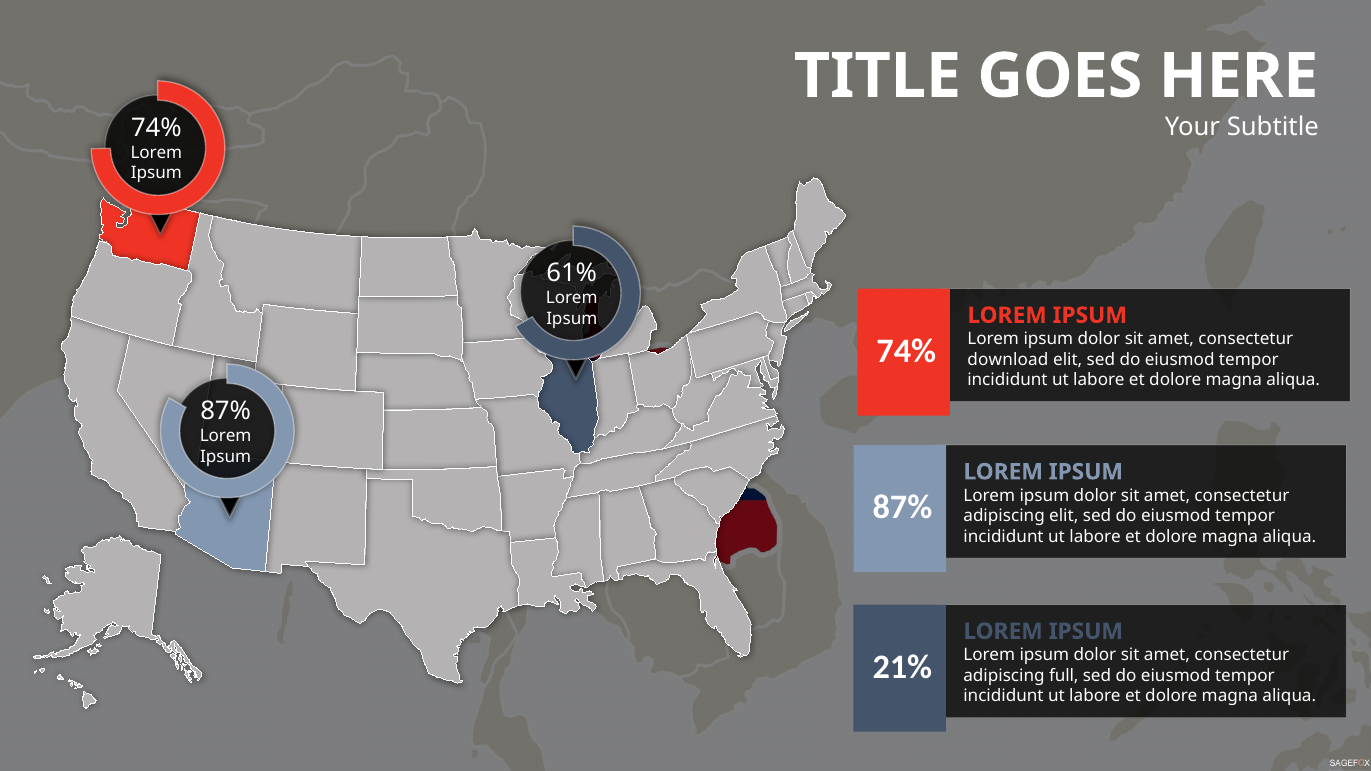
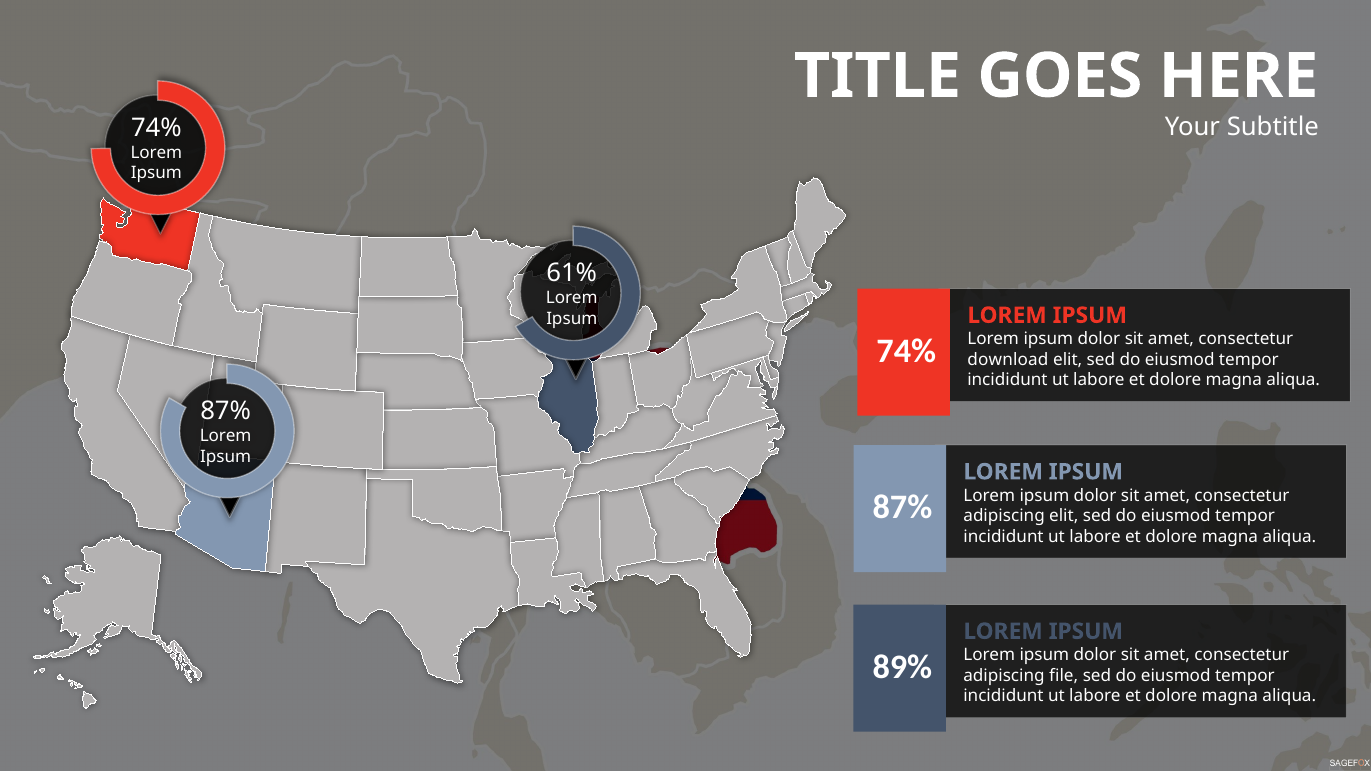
21%: 21% -> 89% (902, 667)
full: full -> file (1064, 676)
